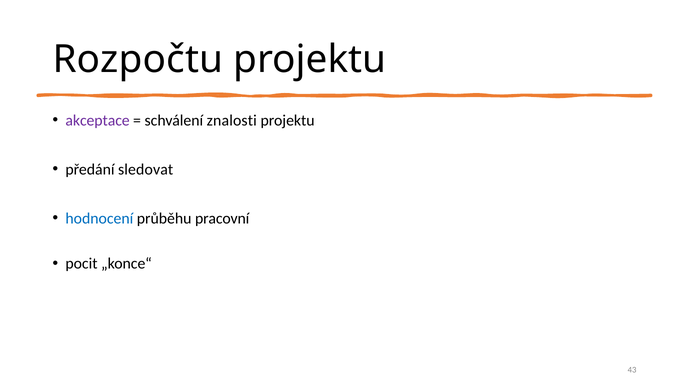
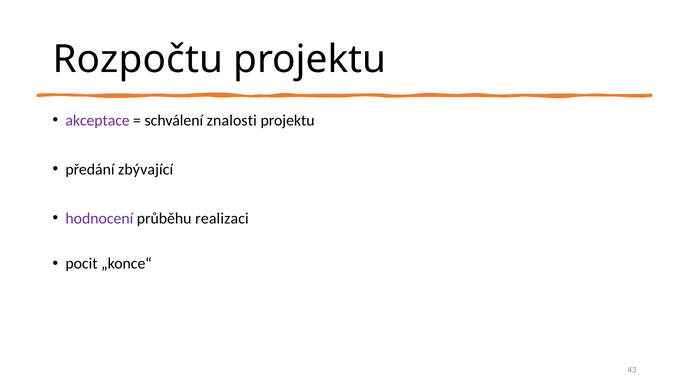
sledovat: sledovat -> zbývající (146, 169)
hodnocení colour: blue -> purple (99, 218)
pracovní: pracovní -> realizaci (222, 218)
